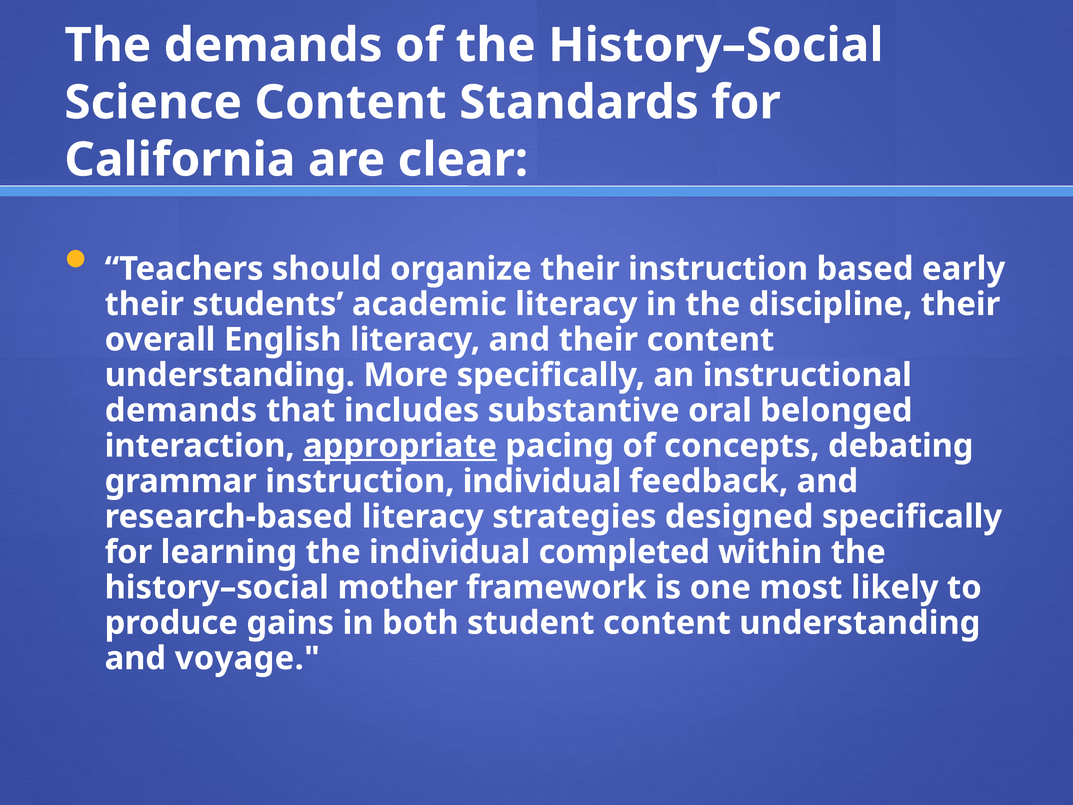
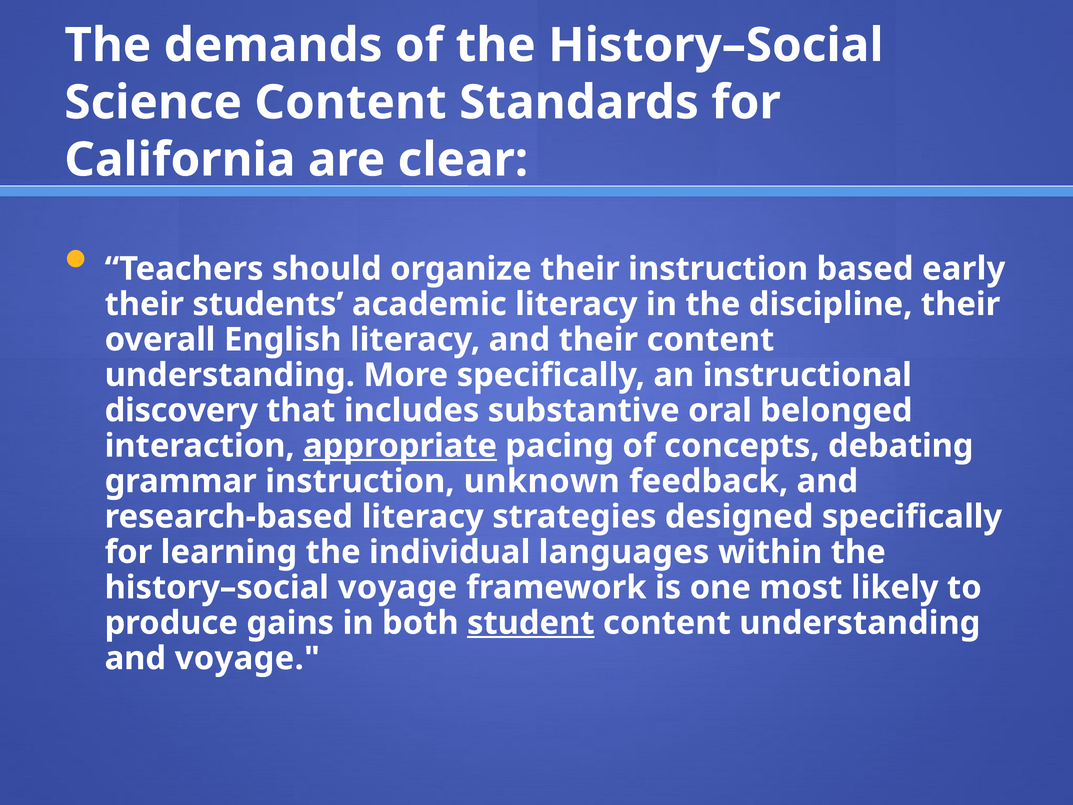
demands: demands -> discovery (181, 410)
instruction individual: individual -> unknown (542, 481)
completed: completed -> languages (624, 552)
history–social mother: mother -> voyage (397, 587)
student underline: none -> present (531, 623)
